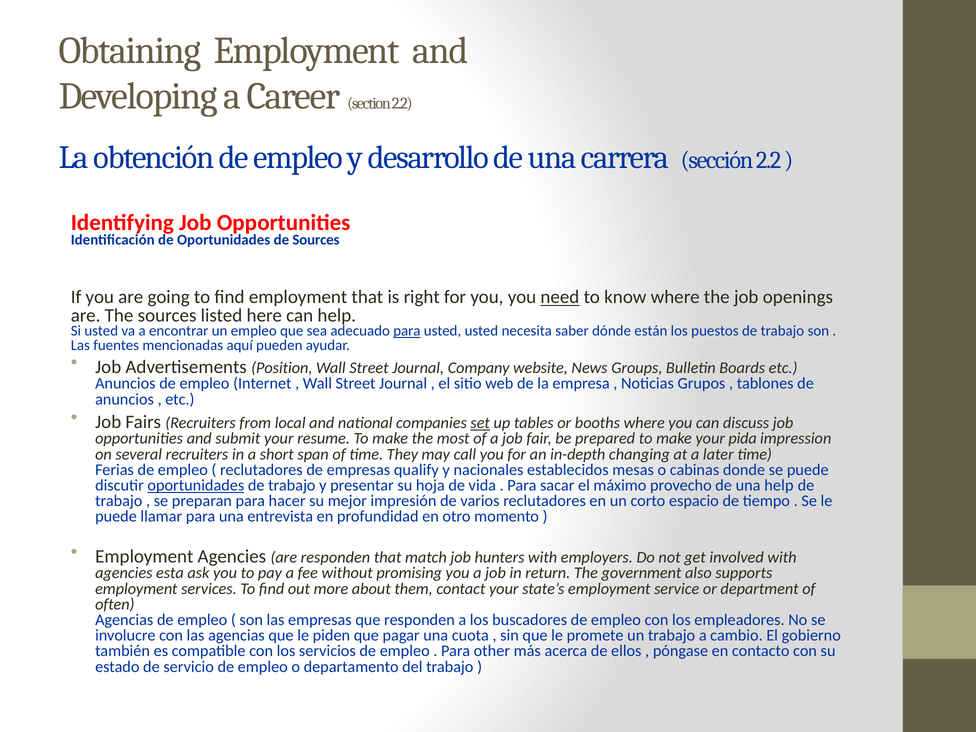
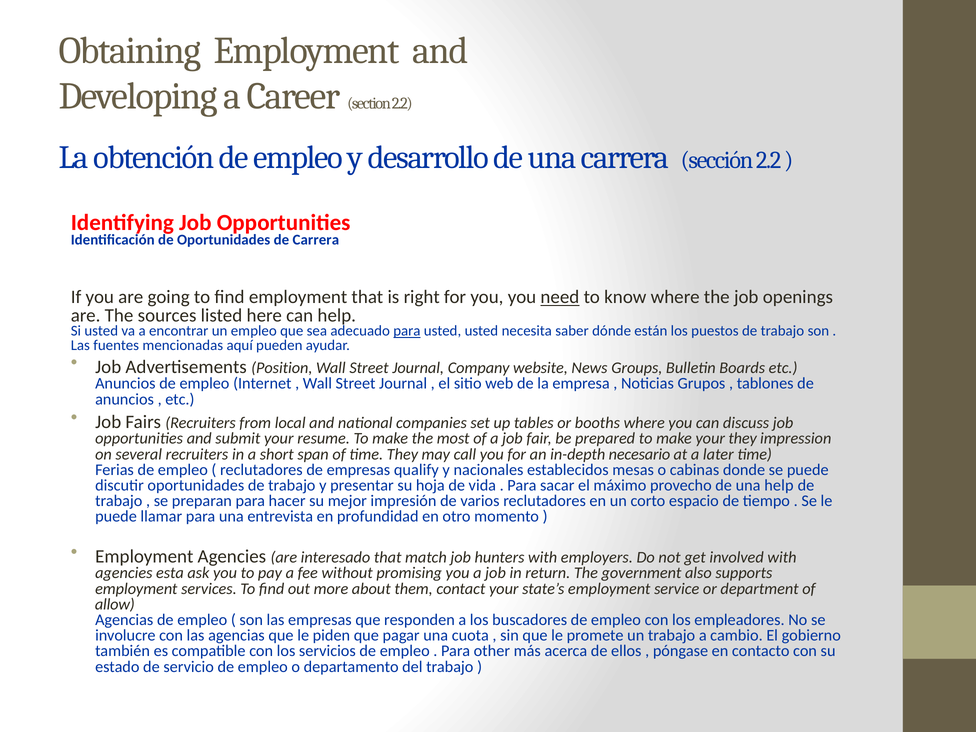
de Sources: Sources -> Carrera (316, 240)
set underline: present -> none (480, 423)
your pida: pida -> they (743, 439)
changing: changing -> necesario (640, 454)
oportunidades underline: present -> none (196, 485)
are responden: responden -> interesado (336, 557)
often: often -> allow (115, 604)
